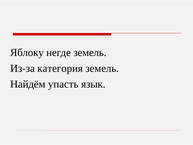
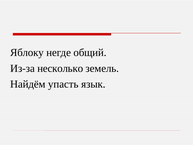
негде земель: земель -> общий (90, 52)
категория: категория -> несколько (60, 68)
